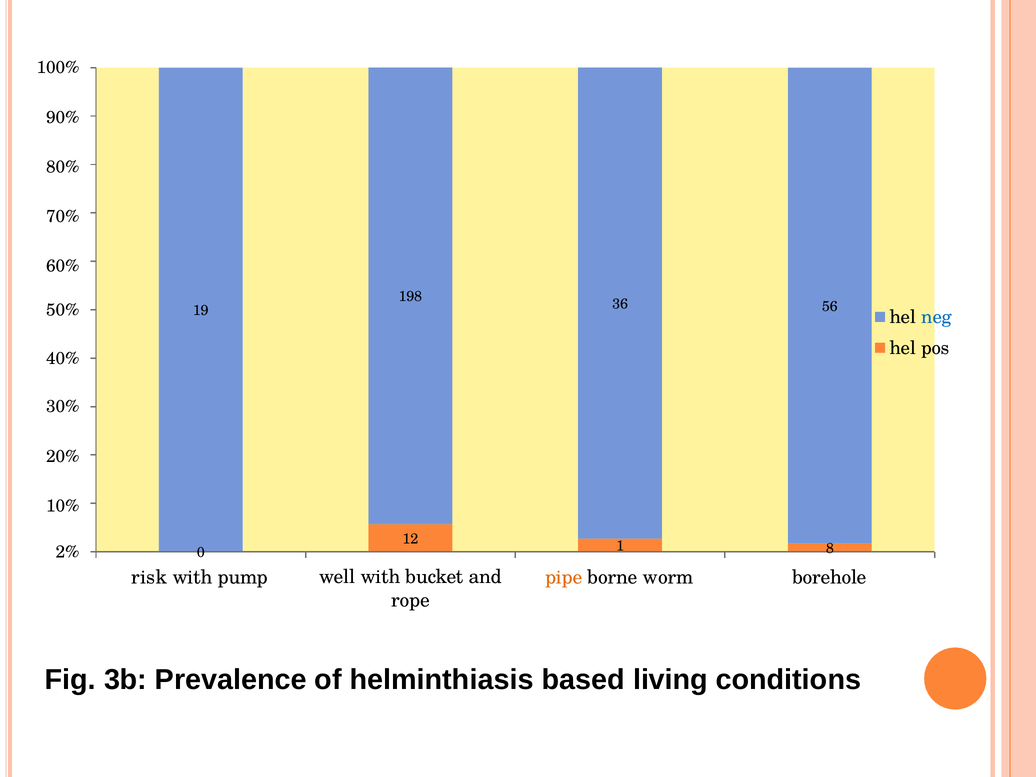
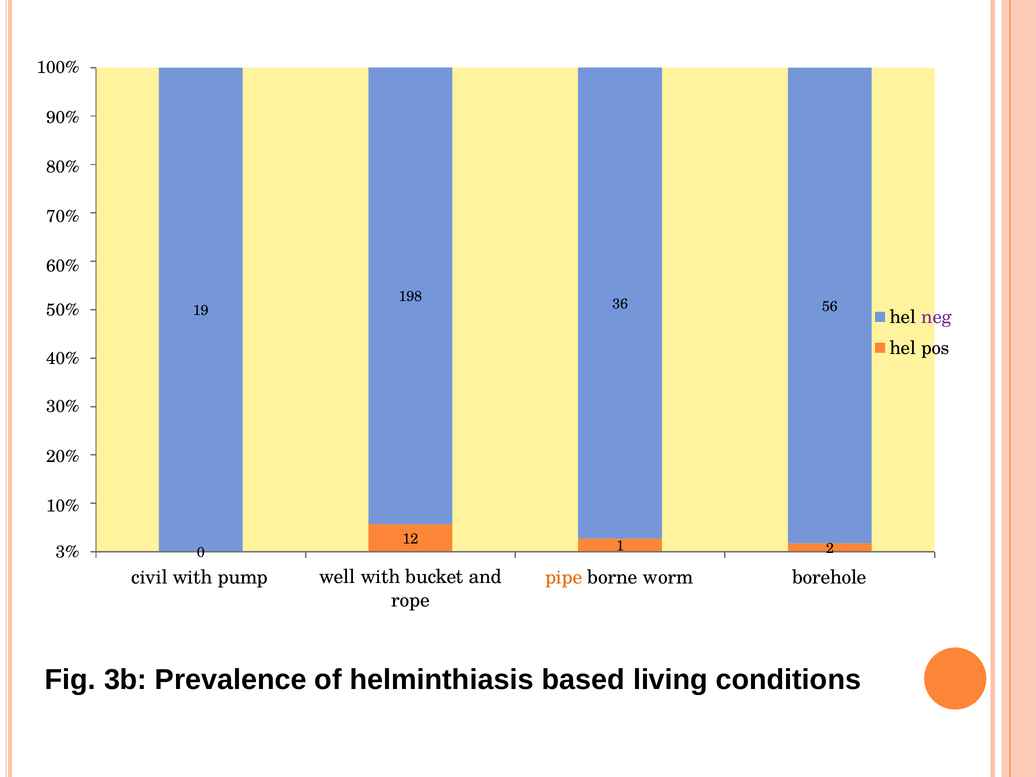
neg colour: blue -> purple (937, 317)
8: 8 -> 2 (830, 548)
2%: 2% -> 3% (68, 552)
risk: risk -> civil (149, 577)
